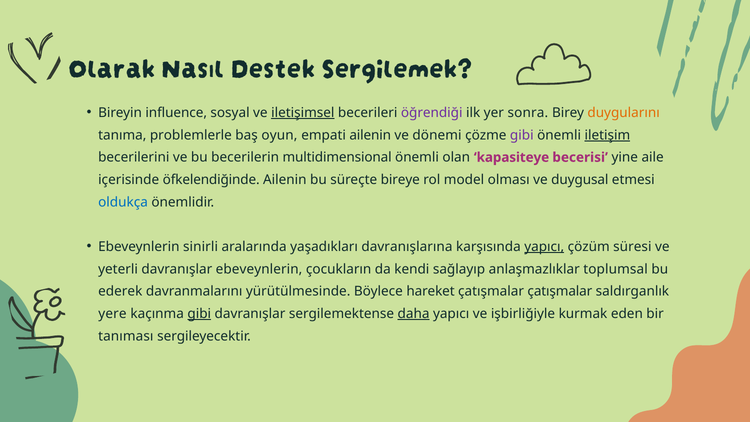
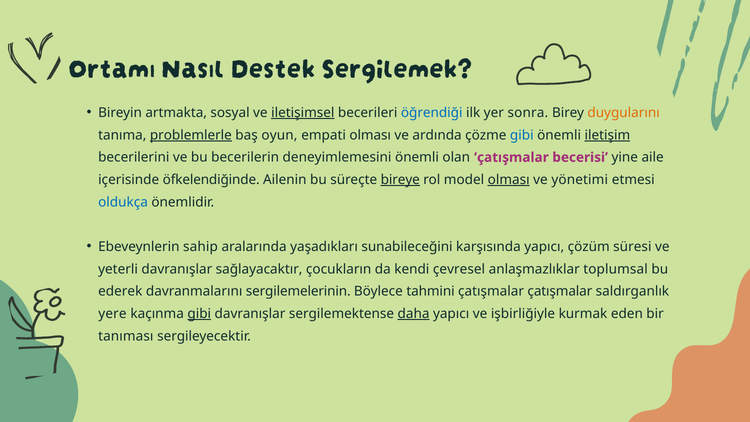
Olarak: Olarak -> Ortamı (112, 68)
influence: influence -> artmakta (176, 113)
öğrendiği colour: purple -> blue (432, 113)
problemlerle underline: none -> present (191, 135)
empati ailenin: ailenin -> olması (370, 135)
dönemi: dönemi -> ardında (437, 135)
gibi colour: purple -> blue (522, 135)
multidimensional: multidimensional -> deneyimlemesini (337, 157)
olan kapasiteye: kapasiteye -> çatışmalar (511, 157)
bireye underline: none -> present (400, 180)
olması underline: none -> present (509, 180)
duygusal: duygusal -> yönetimi (580, 180)
sinirli: sinirli -> sahip (200, 247)
davranışlarına: davranışlarına -> sunabileceğini (407, 247)
yapıcı underline: present -> none (544, 247)
davranışlar ebeveynlerin: ebeveynlerin -> sağlayacaktır (259, 269)
sağlayıp: sağlayıp -> çevresel (459, 269)
yürütülmesinde: yürütülmesinde -> sergilemelerinin (298, 291)
hareket: hareket -> tahmini (431, 291)
